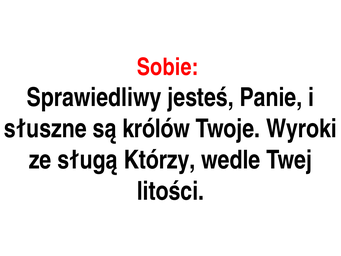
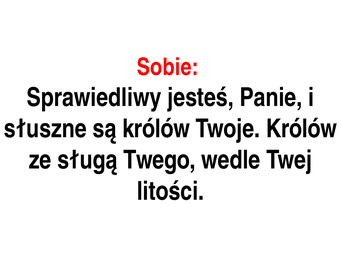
Twoje Wyroki: Wyroki -> Królów (301, 129)
Którzy: Którzy -> Twego (159, 160)
